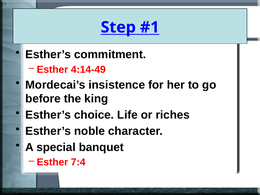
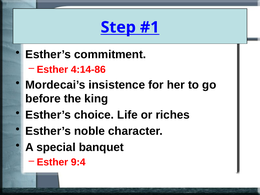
4:14-49: 4:14-49 -> 4:14-86 (88, 69)
7:4: 7:4 -> 9:4 (78, 162)
